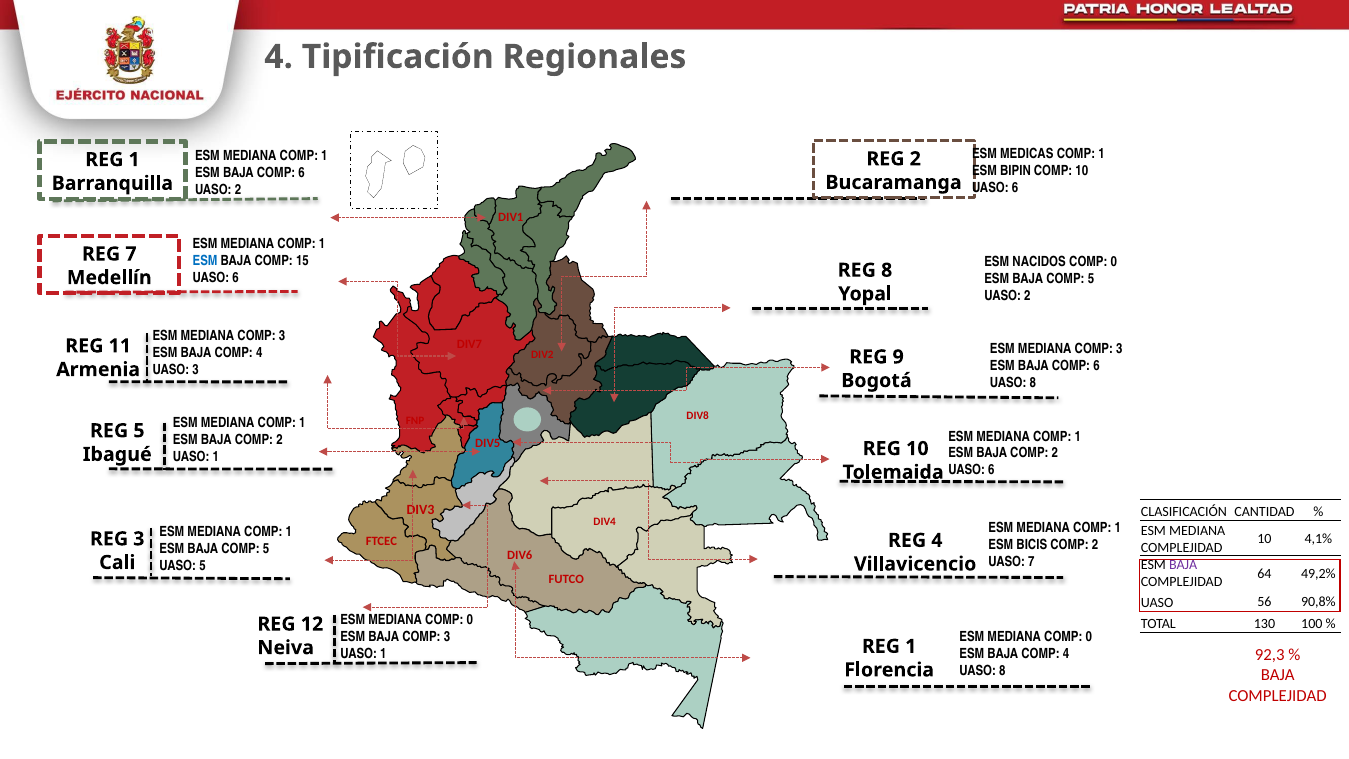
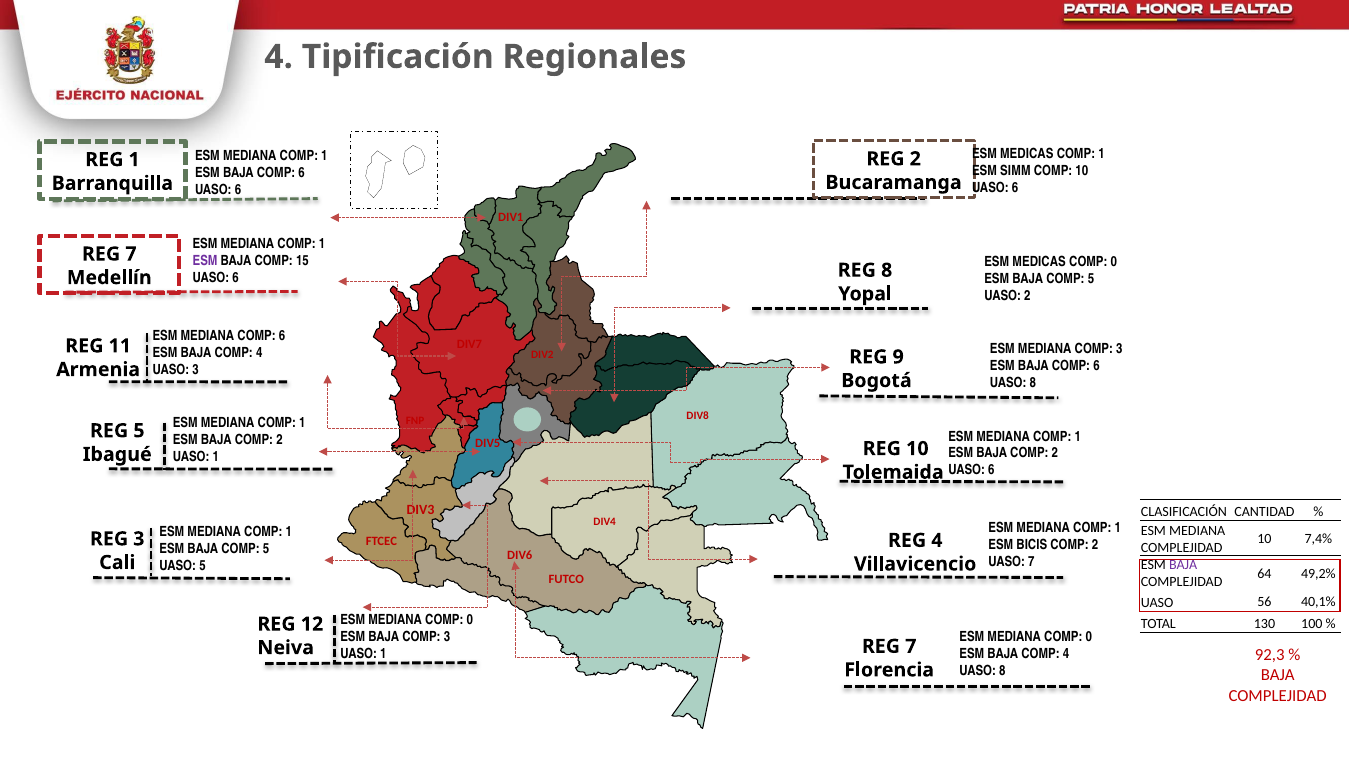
BIPIN: BIPIN -> SIMM (1015, 170)
2: 2 -> 6 (238, 190)
ESM colour: blue -> purple (205, 261)
NACIDOS: NACIDOS -> MEDICAS (1039, 262)
3: 3 -> 6 (282, 336)
4,1%: 4,1% -> 7,4% (1318, 539)
90,8%: 90,8% -> 40,1% (1318, 601)
Neiva REG 1: 1 -> 7 (911, 646)
